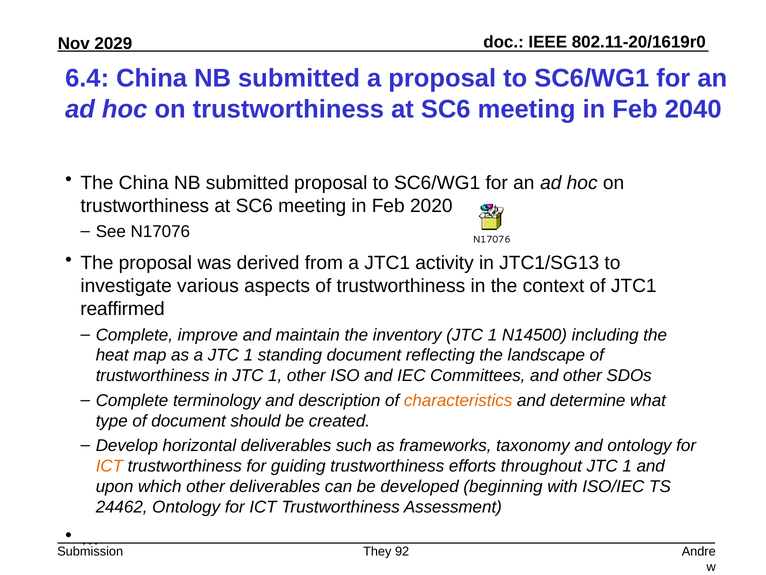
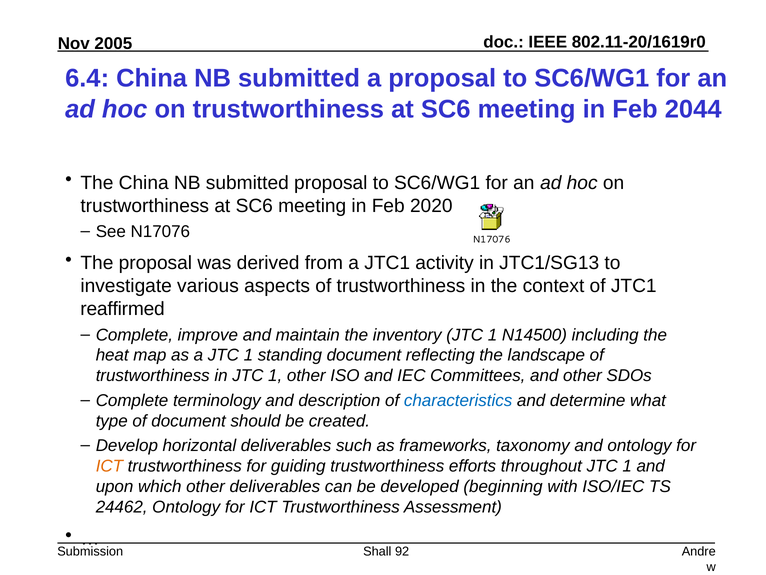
2029: 2029 -> 2005 (113, 44)
2040: 2040 -> 2044 (693, 109)
characteristics colour: orange -> blue (458, 400)
They: They -> Shall (377, 551)
